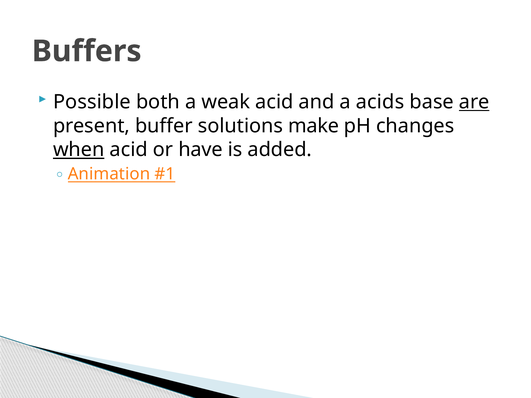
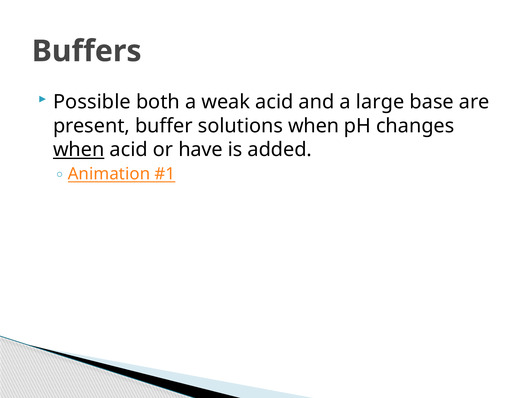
acids: acids -> large (380, 102)
are underline: present -> none (474, 102)
solutions make: make -> when (314, 126)
